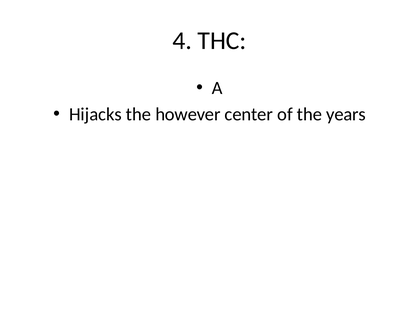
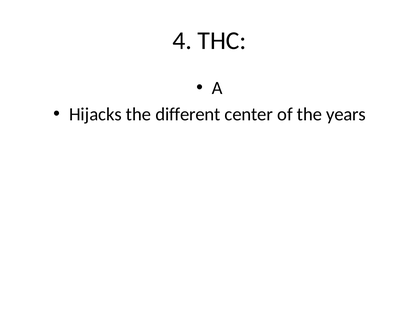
however: however -> different (188, 114)
